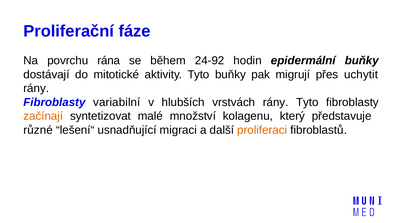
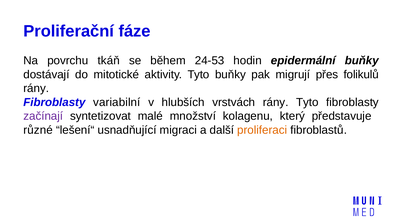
rána: rána -> tkáň (109, 60)
24-92: 24-92 -> 24-53 (210, 60)
uchytit: uchytit -> folikulů (361, 74)
začínají colour: orange -> purple (43, 116)
